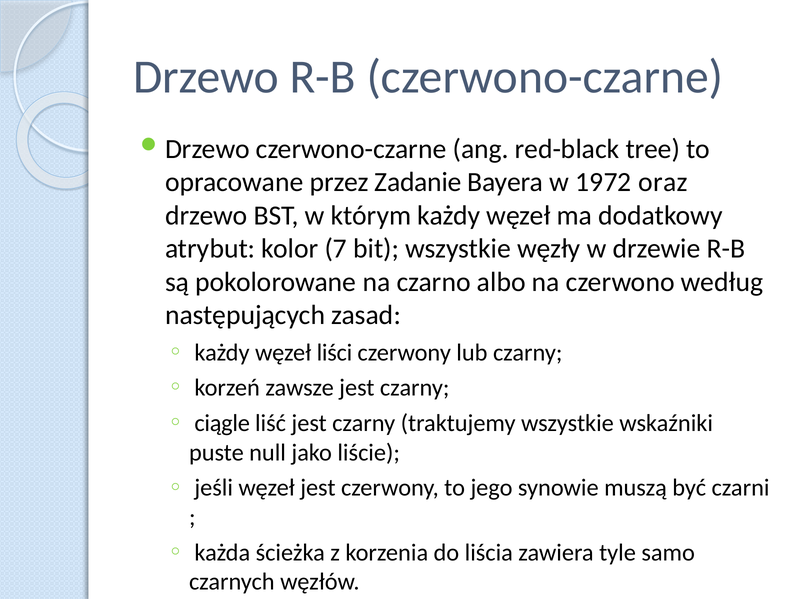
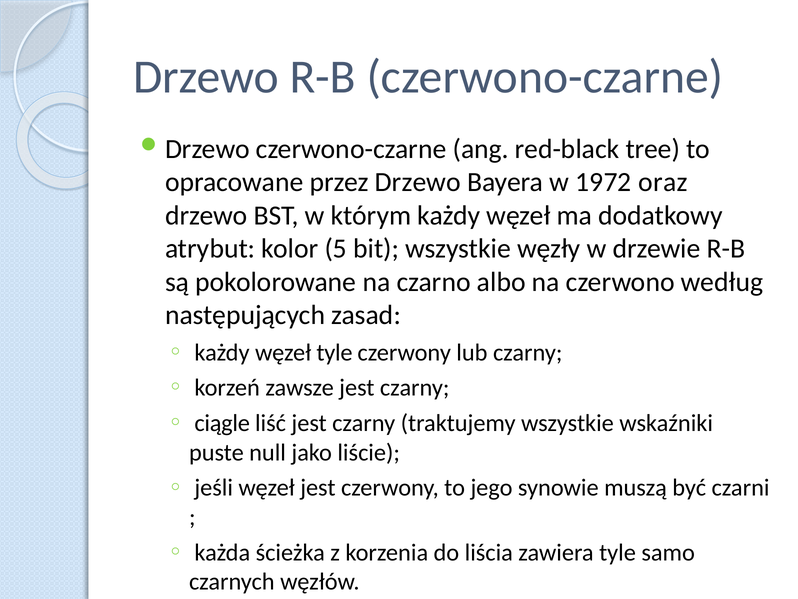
przez Zadanie: Zadanie -> Drzewo (418, 182)
7: 7 -> 5 (336, 249)
węzeł liści: liści -> tyle (334, 352)
